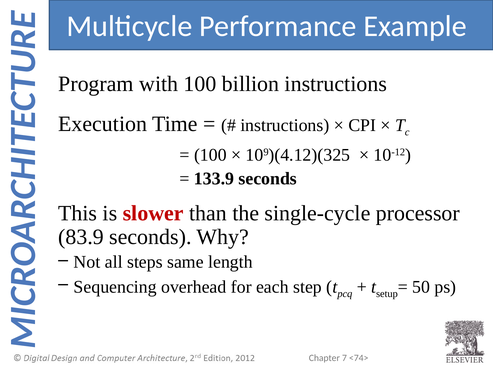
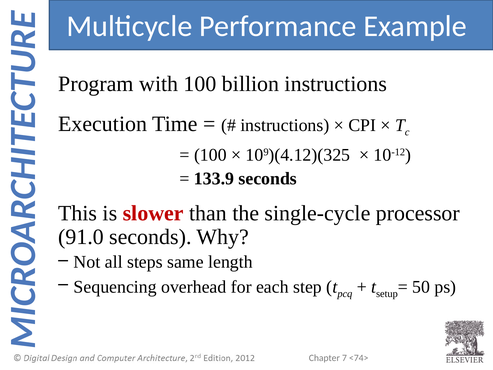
83.9: 83.9 -> 91.0 (81, 237)
